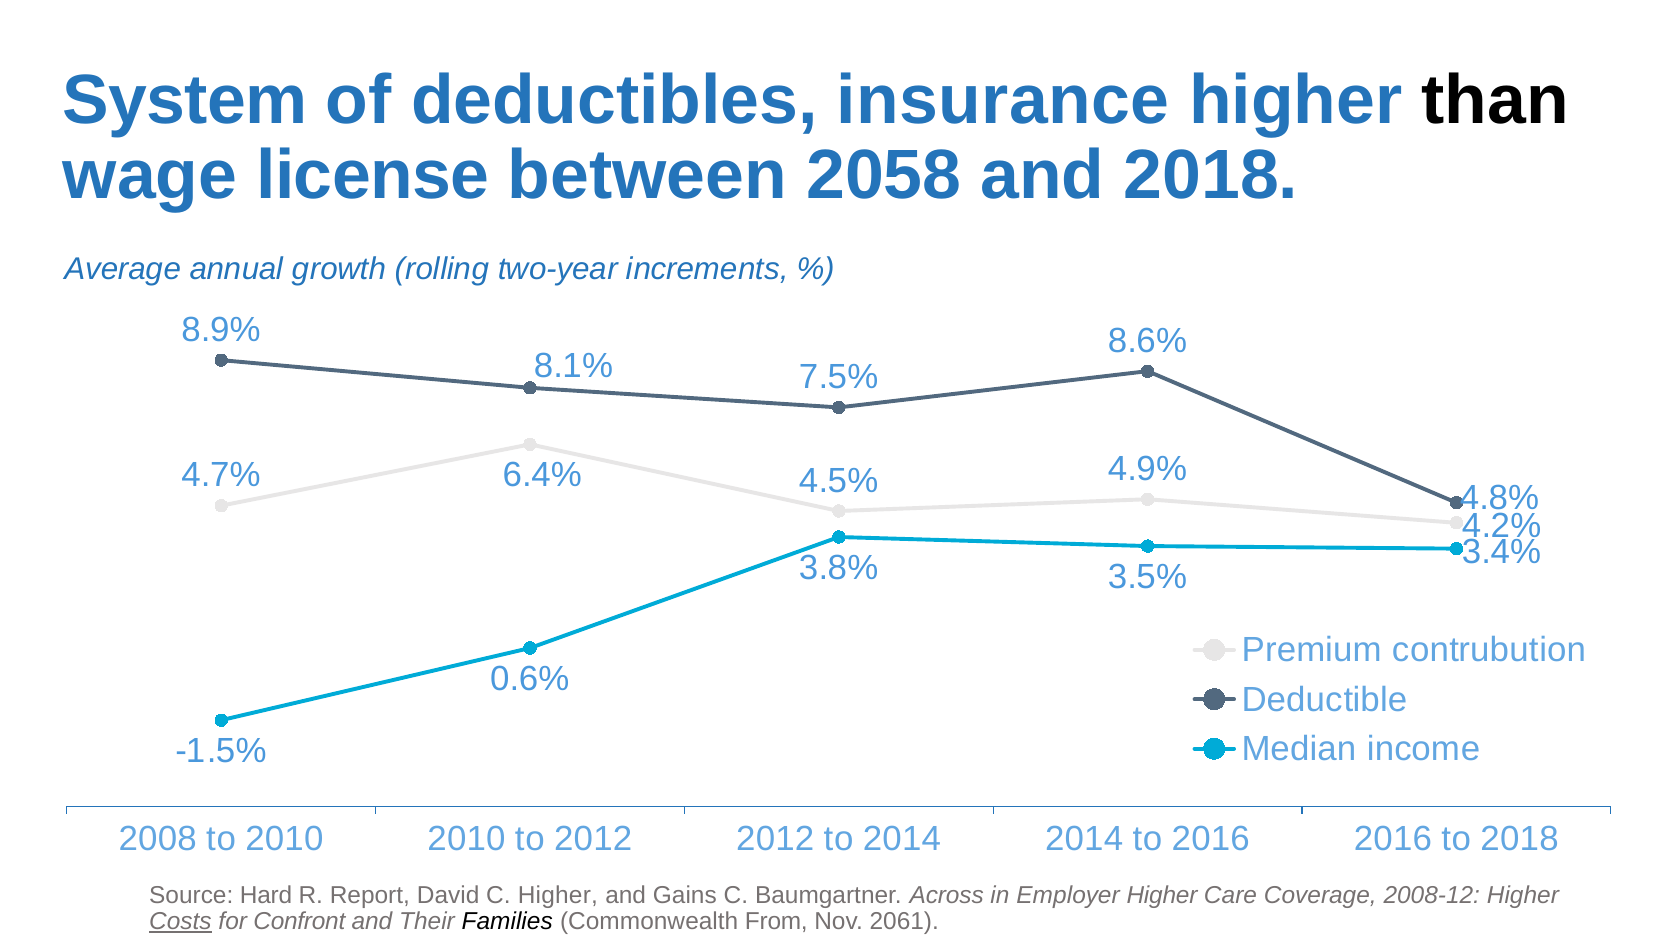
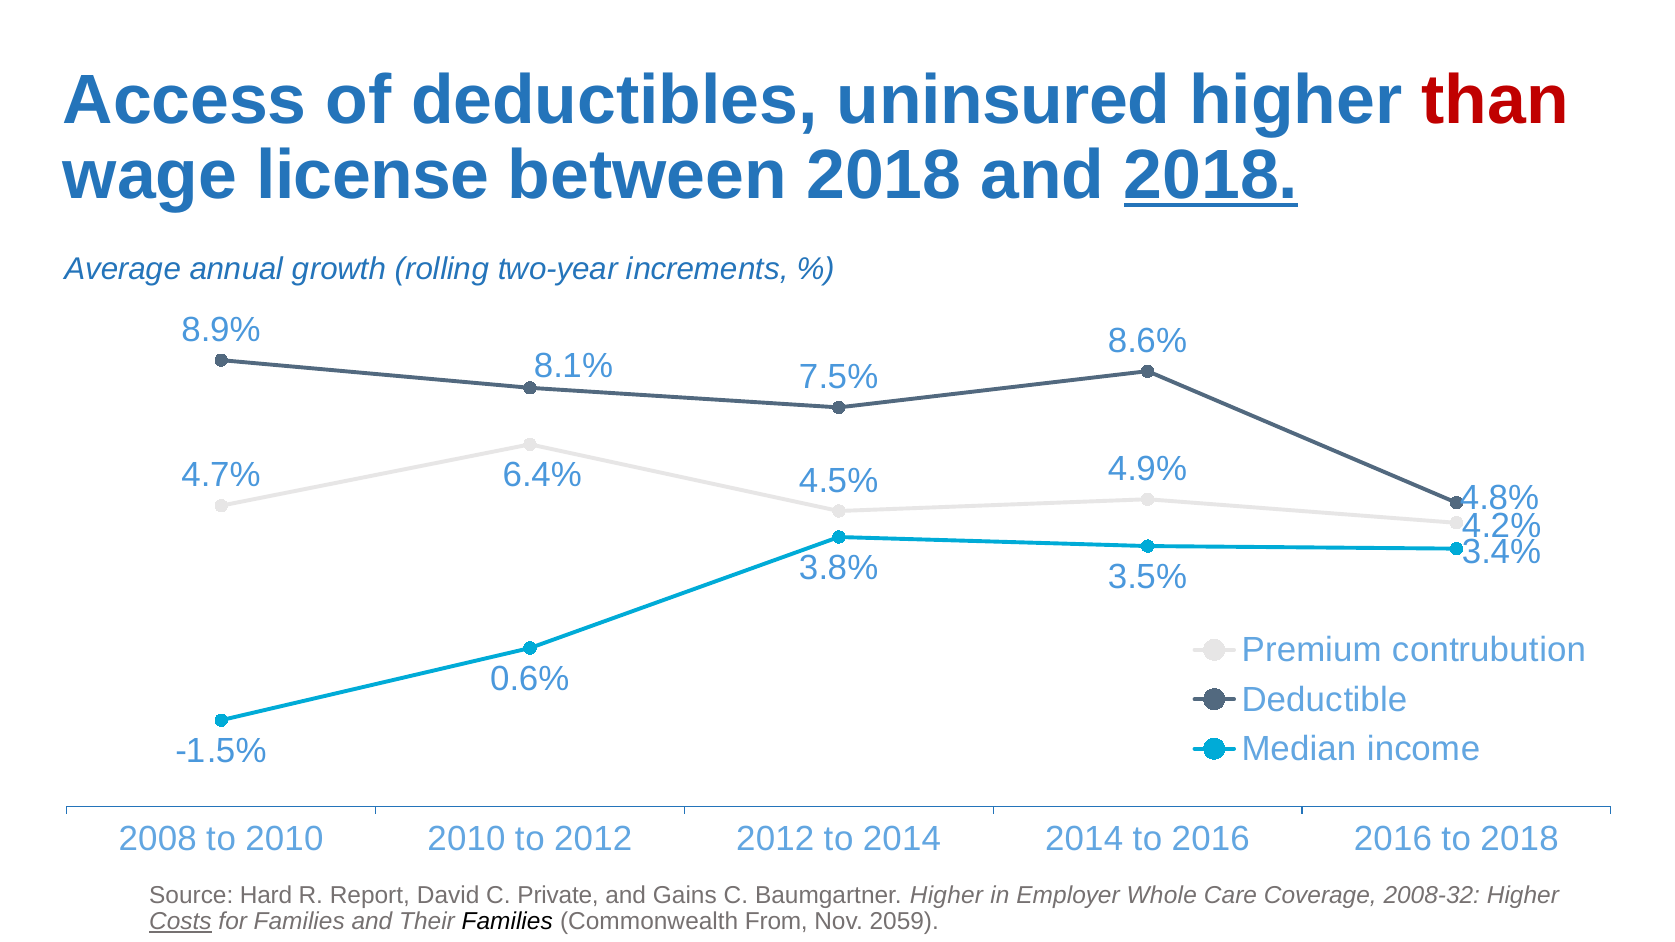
System: System -> Access (185, 100)
insurance: insurance -> uninsured (1004, 100)
than colour: black -> red (1495, 100)
between 2058: 2058 -> 2018 (884, 175)
2018 underline: none -> present (1211, 175)
C Higher: Higher -> Private (558, 895)
Baumgartner Across: Across -> Higher (947, 895)
Employer Higher: Higher -> Whole (1162, 895)
2008-12: 2008-12 -> 2008-32 (1432, 895)
for Confront: Confront -> Families (299, 922)
2061: 2061 -> 2059 (904, 922)
